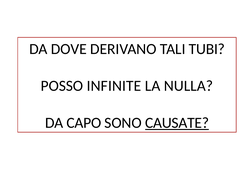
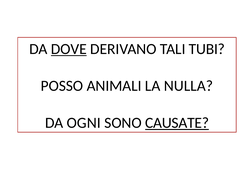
DOVE underline: none -> present (69, 49)
INFINITE: INFINITE -> ANIMALI (114, 86)
CAPO: CAPO -> OGNI (84, 123)
